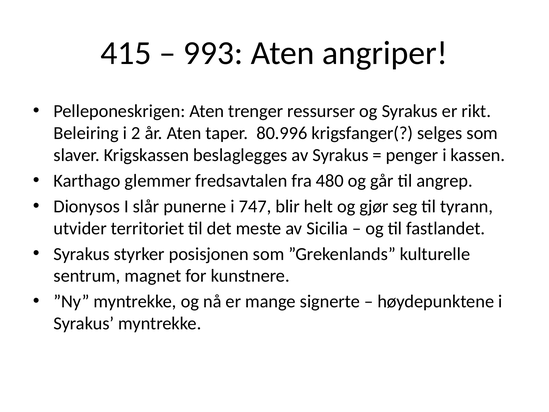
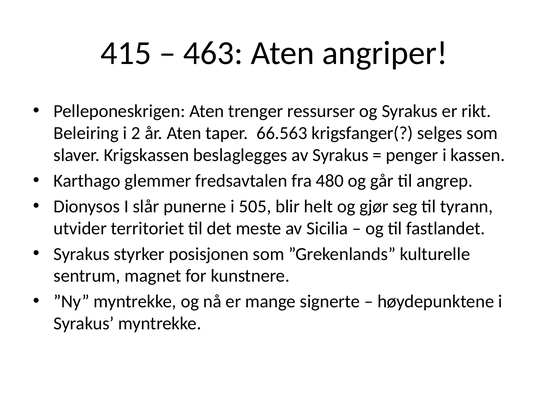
993: 993 -> 463 (213, 53)
80.996: 80.996 -> 66.563 (282, 133)
747: 747 -> 505 (255, 206)
